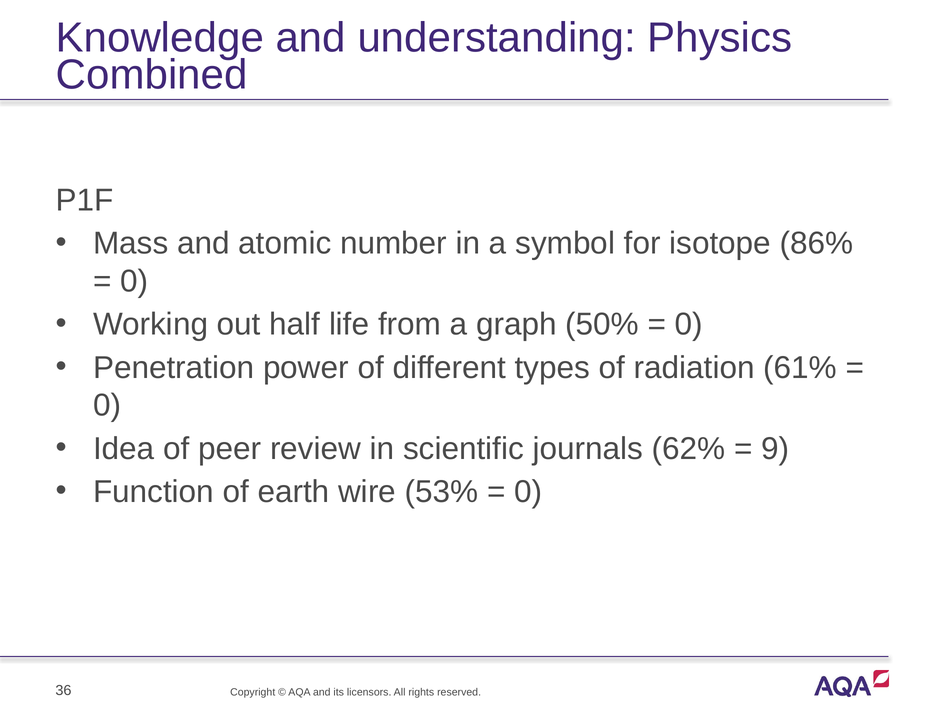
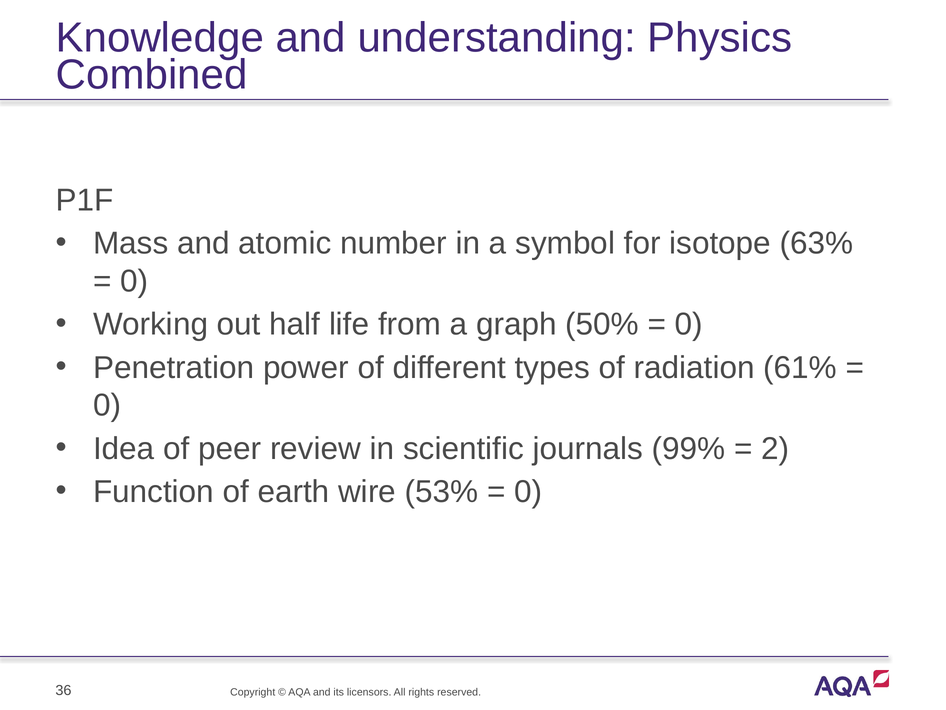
86%: 86% -> 63% (817, 243)
62%: 62% -> 99% (689, 448)
9: 9 -> 2 (775, 448)
